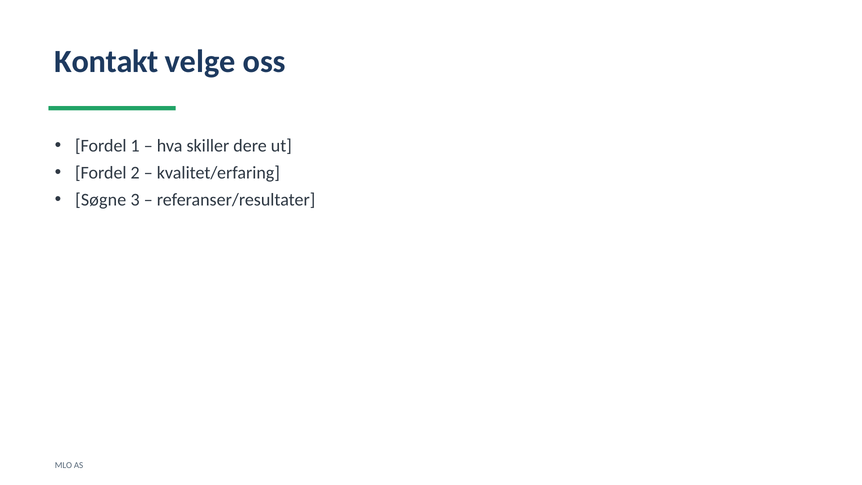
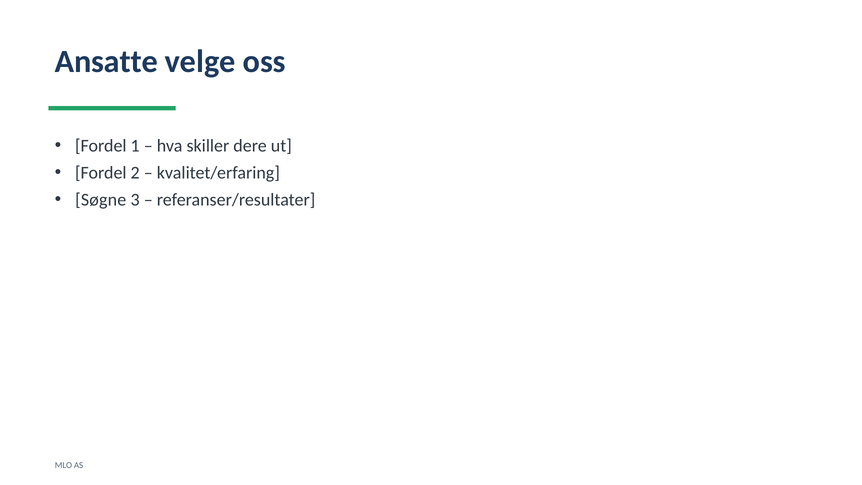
Kontakt: Kontakt -> Ansatte (106, 62)
